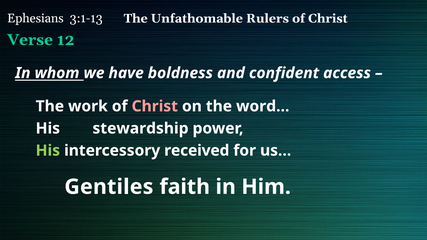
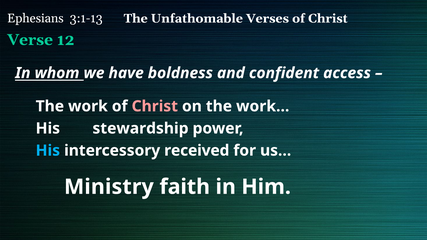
Rulers: Rulers -> Verses (268, 18)
word…: word… -> work… (263, 106)
His colour: light green -> light blue (48, 151)
Gentiles: Gentiles -> Ministry (109, 187)
